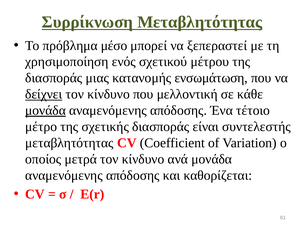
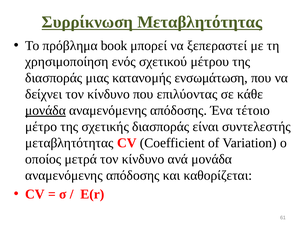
μέσο: μέσο -> book (114, 46)
δείχνει underline: present -> none (44, 94)
μελλοντική: μελλοντική -> επιλύοντας (187, 94)
